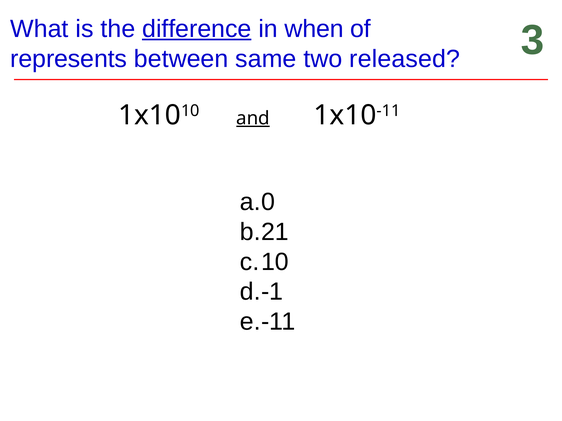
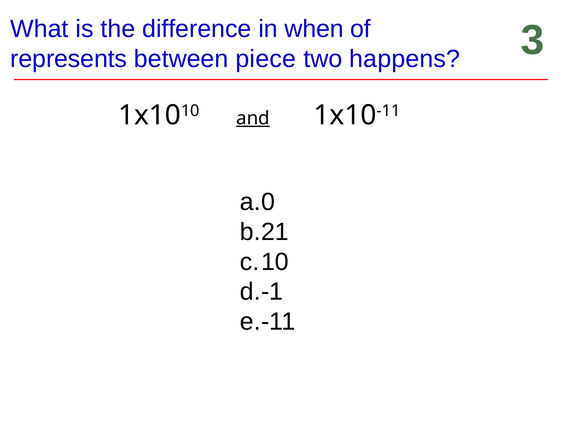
difference underline: present -> none (197, 29)
same: same -> piece (266, 59)
released: released -> happens (405, 59)
